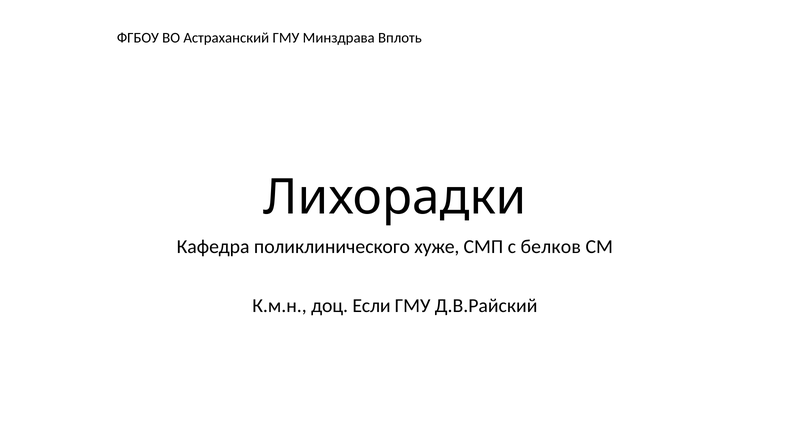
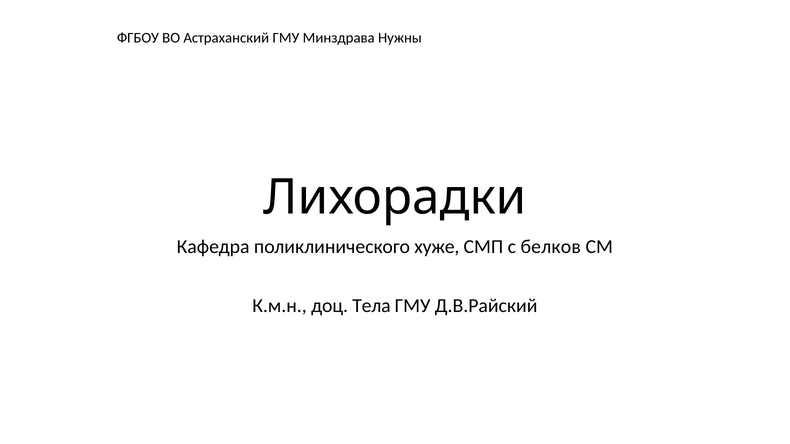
Вплоть: Вплоть -> Нужны (400, 38)
Если: Если -> Тела (371, 306)
